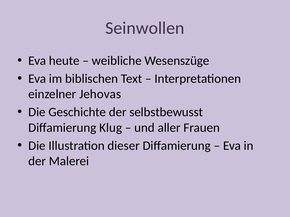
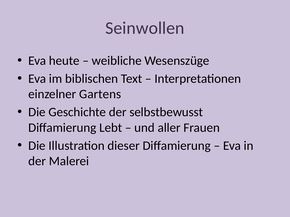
Jehovas: Jehovas -> Gartens (100, 94)
Klug: Klug -> Lebt (111, 128)
